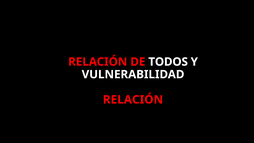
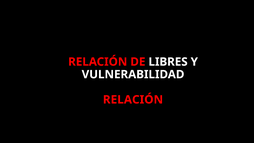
TODOS: TODOS -> LIBRES (168, 62)
